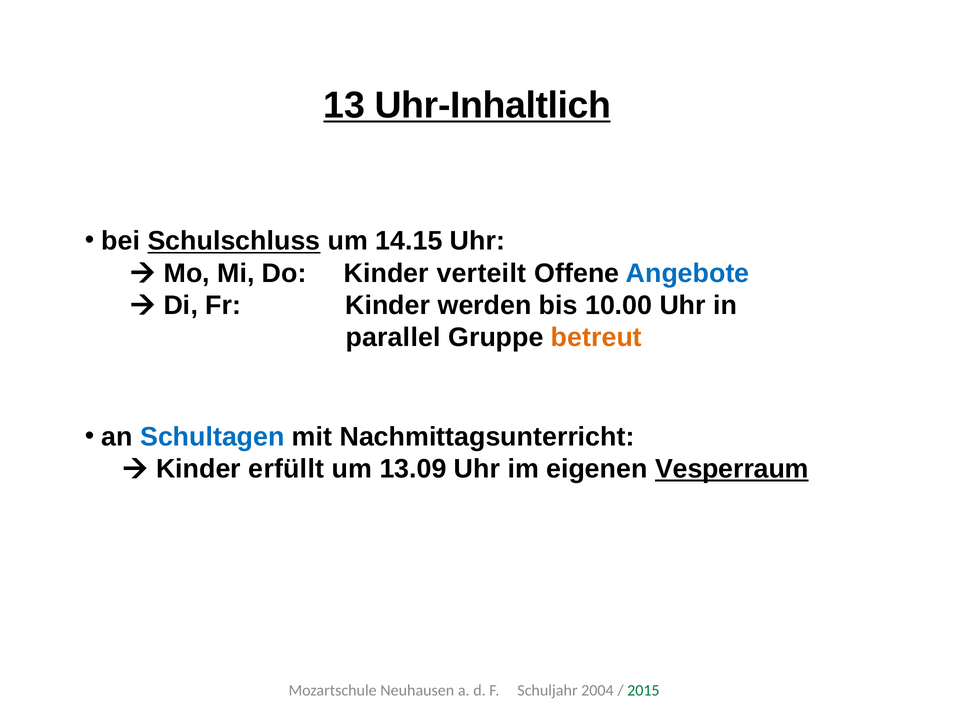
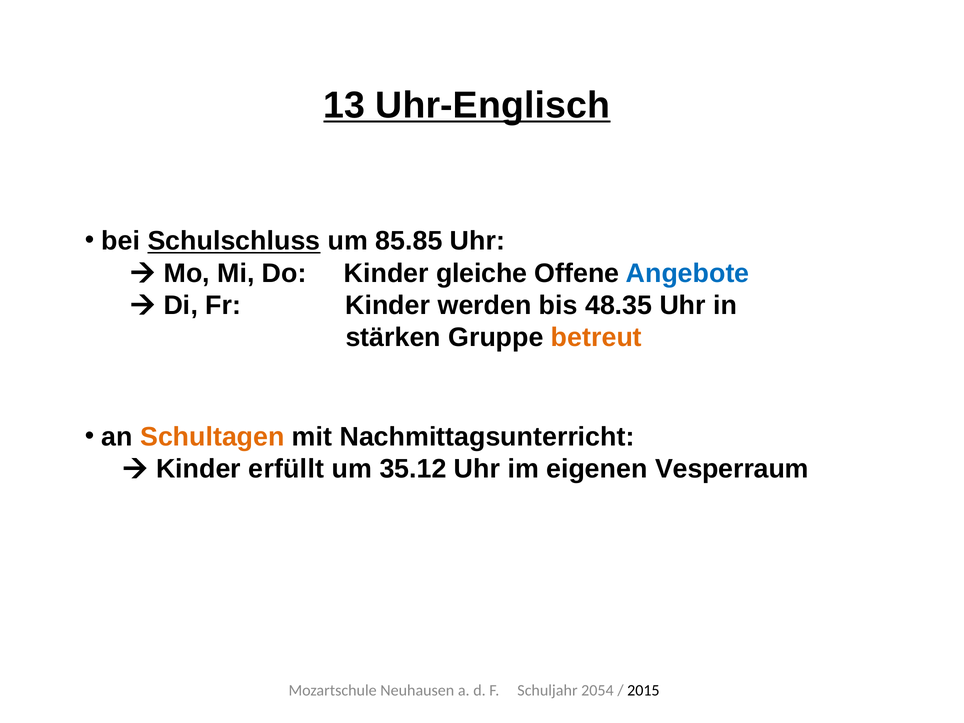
Uhr-Inhaltlich: Uhr-Inhaltlich -> Uhr-Englisch (493, 105)
14.15: 14.15 -> 85.85 (409, 241)
verteilt: verteilt -> gleiche (482, 273)
10.00: 10.00 -> 48.35 (619, 305)
parallel: parallel -> stärken (393, 338)
Schultagen colour: blue -> orange (212, 437)
13.09: 13.09 -> 35.12 (413, 469)
Vesperraum underline: present -> none (732, 469)
2004: 2004 -> 2054 (597, 690)
2015 colour: green -> black (643, 690)
